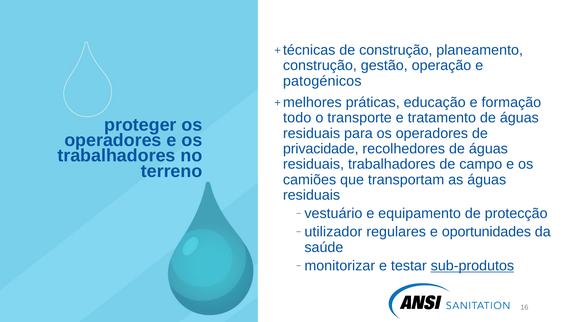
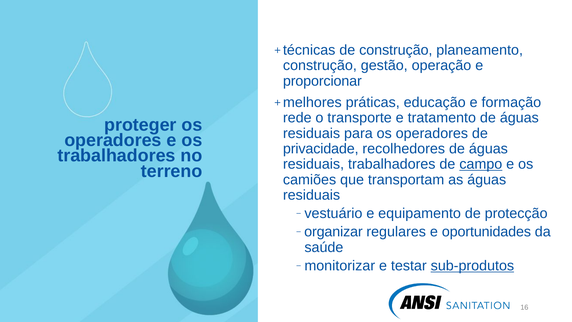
patogénicos: patogénicos -> proporcionar (322, 81)
todo: todo -> rede (297, 118)
campo underline: none -> present (481, 164)
utilizador: utilizador -> organizar (333, 232)
